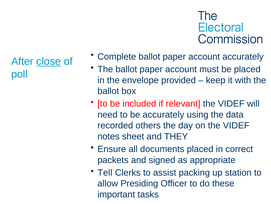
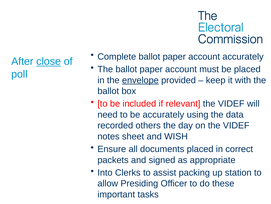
envelope underline: none -> present (140, 80)
THEY: THEY -> WISH (176, 136)
Tell: Tell -> Into (105, 172)
